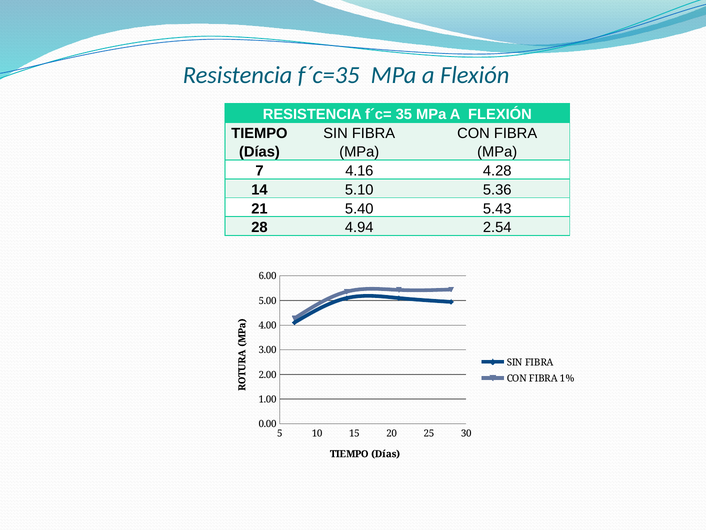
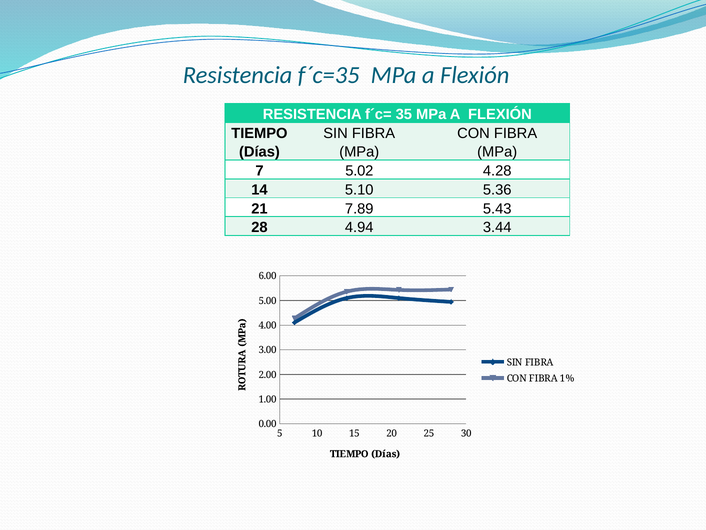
4.16: 4.16 -> 5.02 (359, 171)
5.40: 5.40 -> 7.89 (359, 208)
2.54: 2.54 -> 3.44 (497, 227)
